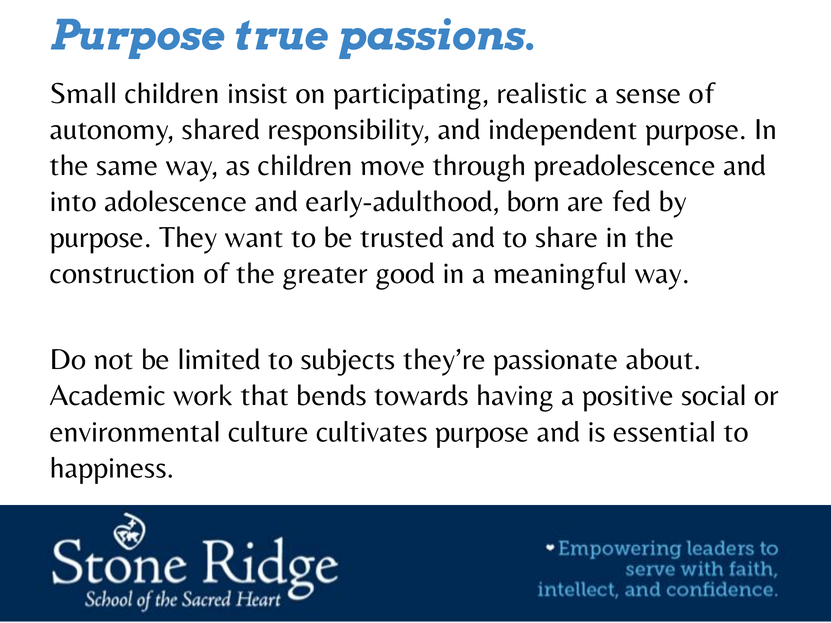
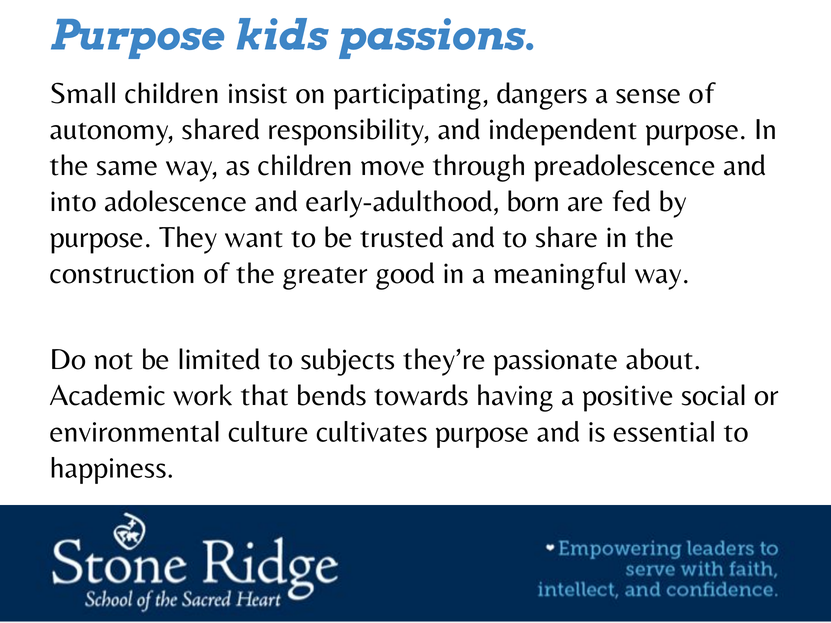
true: true -> kids (281, 36)
realistic: realistic -> dangers (542, 93)
